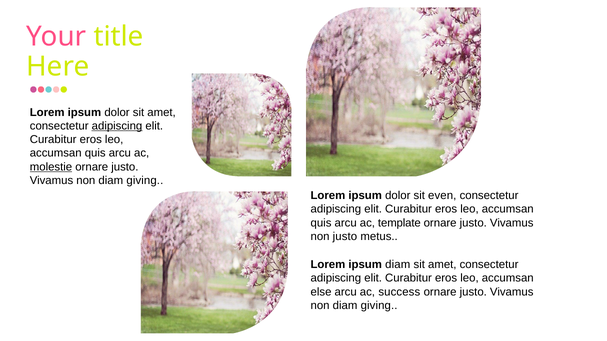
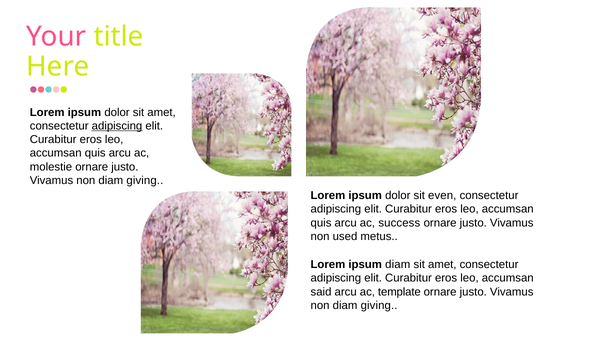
molestie underline: present -> none (51, 167)
template: template -> success (399, 223)
non justo: justo -> used (345, 237)
else: else -> said (321, 292)
success: success -> template (399, 292)
